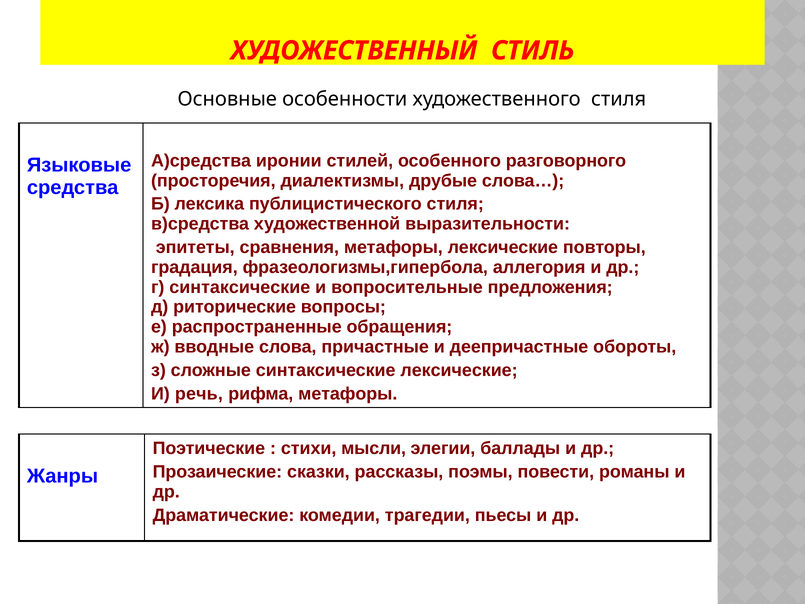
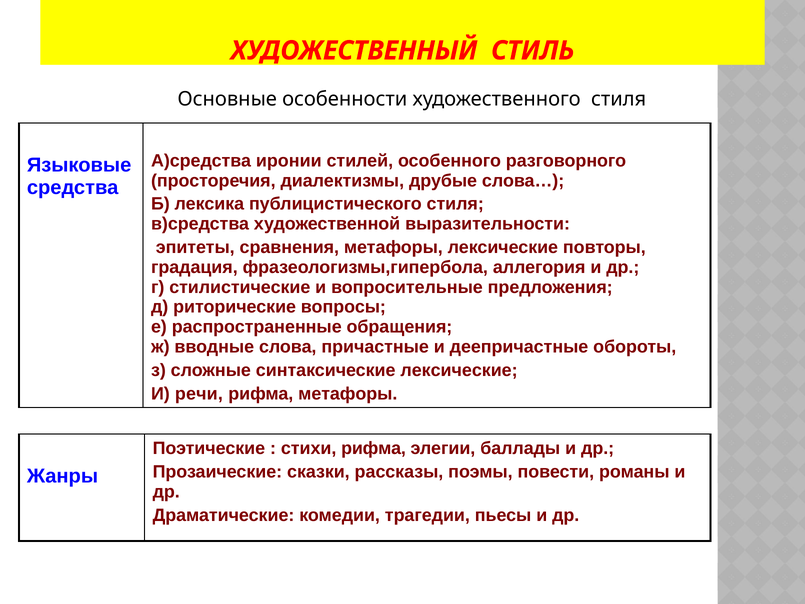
г синтаксические: синтаксические -> стилистические (240, 287)
речь: речь -> речи (199, 394)
стихи мысли: мысли -> рифма (374, 448)
